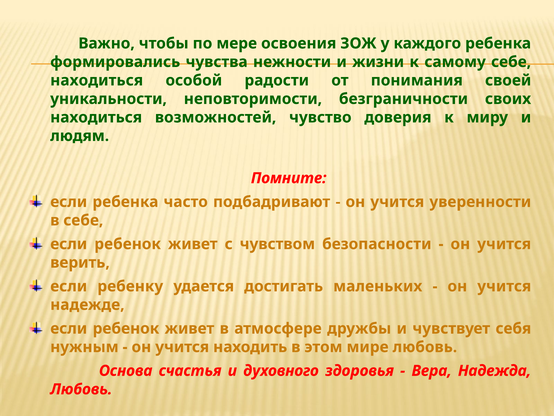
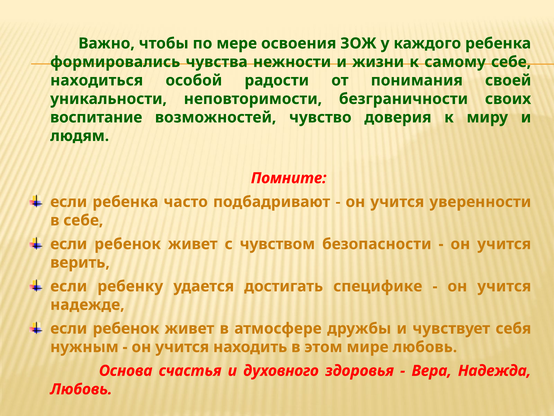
находиться: находиться -> воспитание (96, 117)
маленьких: маленьких -> специфике (378, 286)
